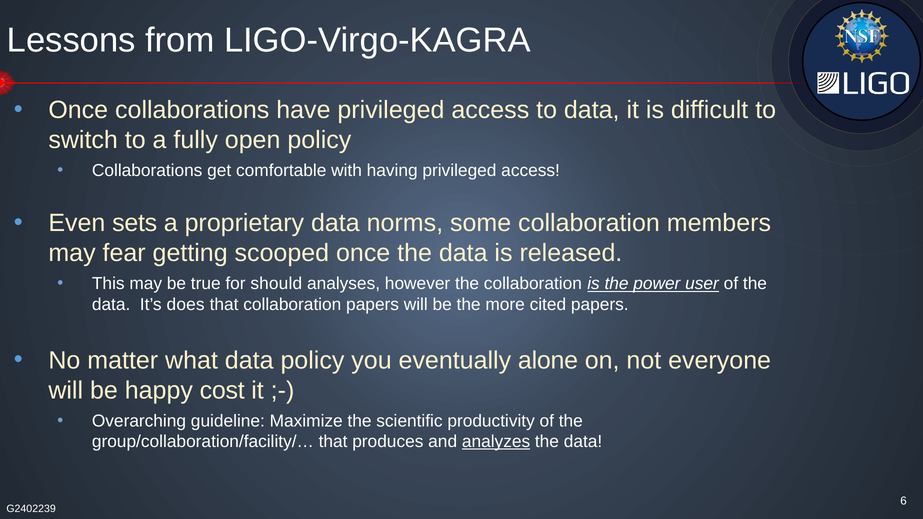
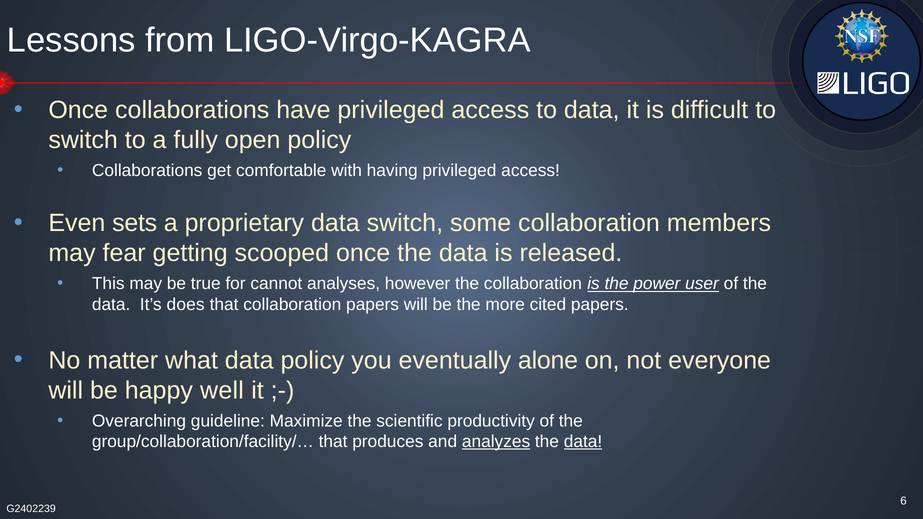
data norms: norms -> switch (405, 223)
should: should -> cannot (276, 284)
cost: cost -> well (222, 390)
data underline: none -> present (583, 442)
